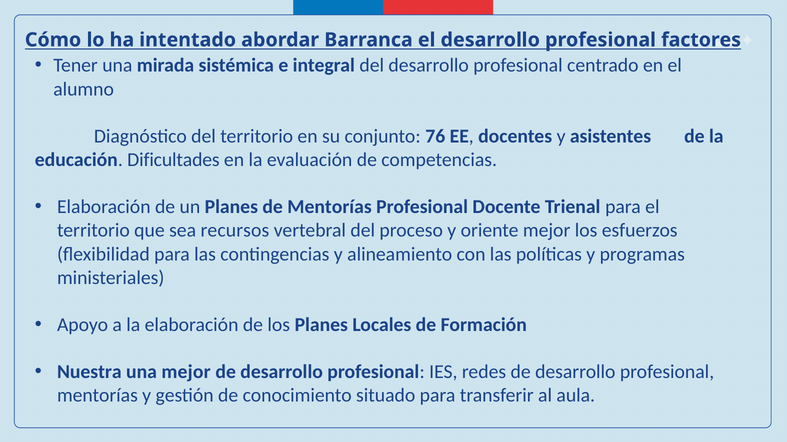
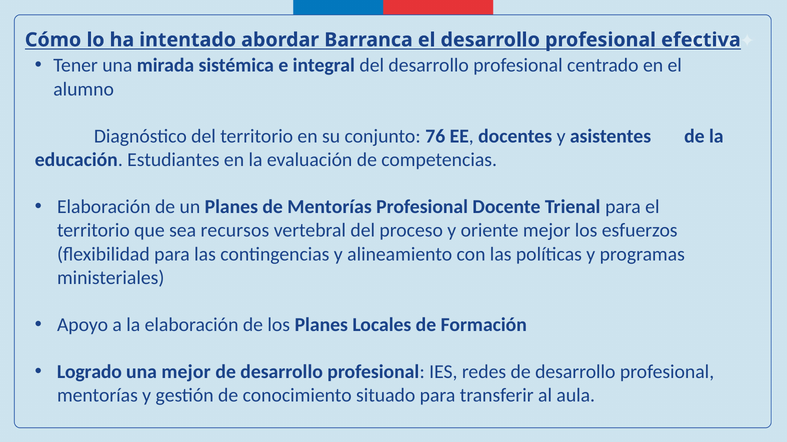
factores: factores -> efectiva (701, 40)
Dificultades: Dificultades -> Estudiantes (173, 160)
Nuestra: Nuestra -> Logrado (89, 372)
